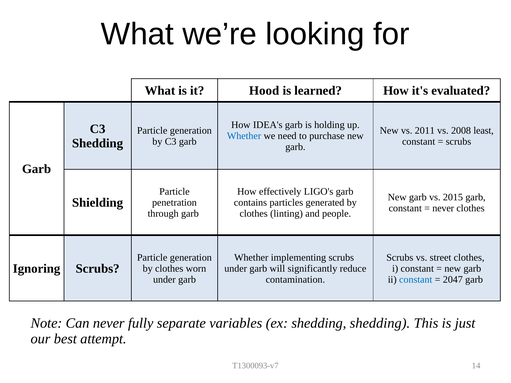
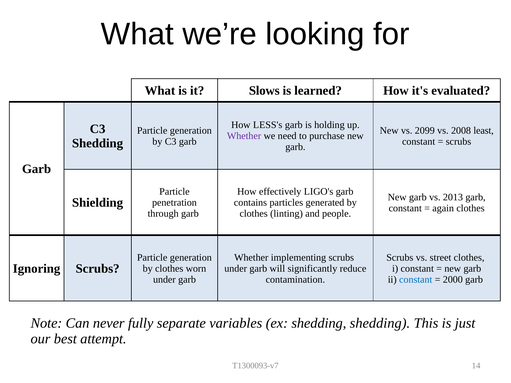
Hood: Hood -> Slows (264, 91)
IDEA's: IDEA's -> LESS's (268, 125)
2011: 2011 -> 2099 (425, 131)
Whether colour: blue -> purple (244, 136)
2015: 2015 -> 2013 (453, 197)
never: never -> again (443, 208)
2047: 2047 -> 2000 (453, 280)
